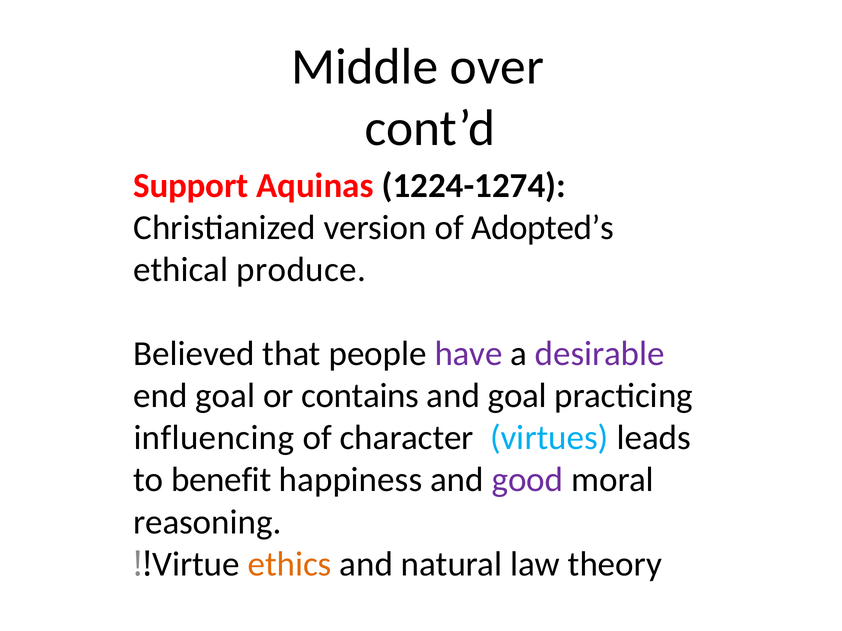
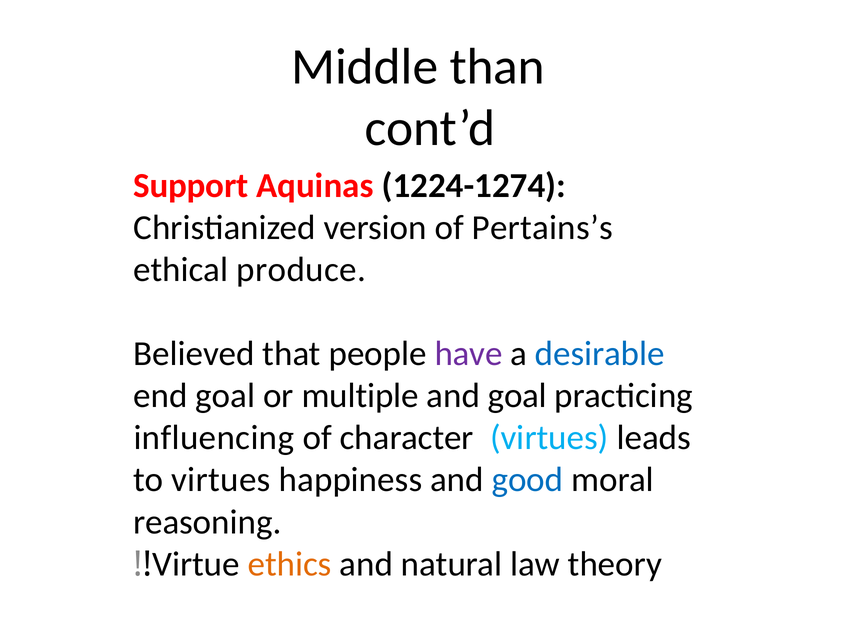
over: over -> than (497, 67)
Adopted’s: Adopted’s -> Pertains’s (542, 228)
desirable colour: purple -> blue (600, 354)
contains: contains -> multiple (360, 396)
to benefit: benefit -> virtues (221, 480)
good colour: purple -> blue (527, 480)
